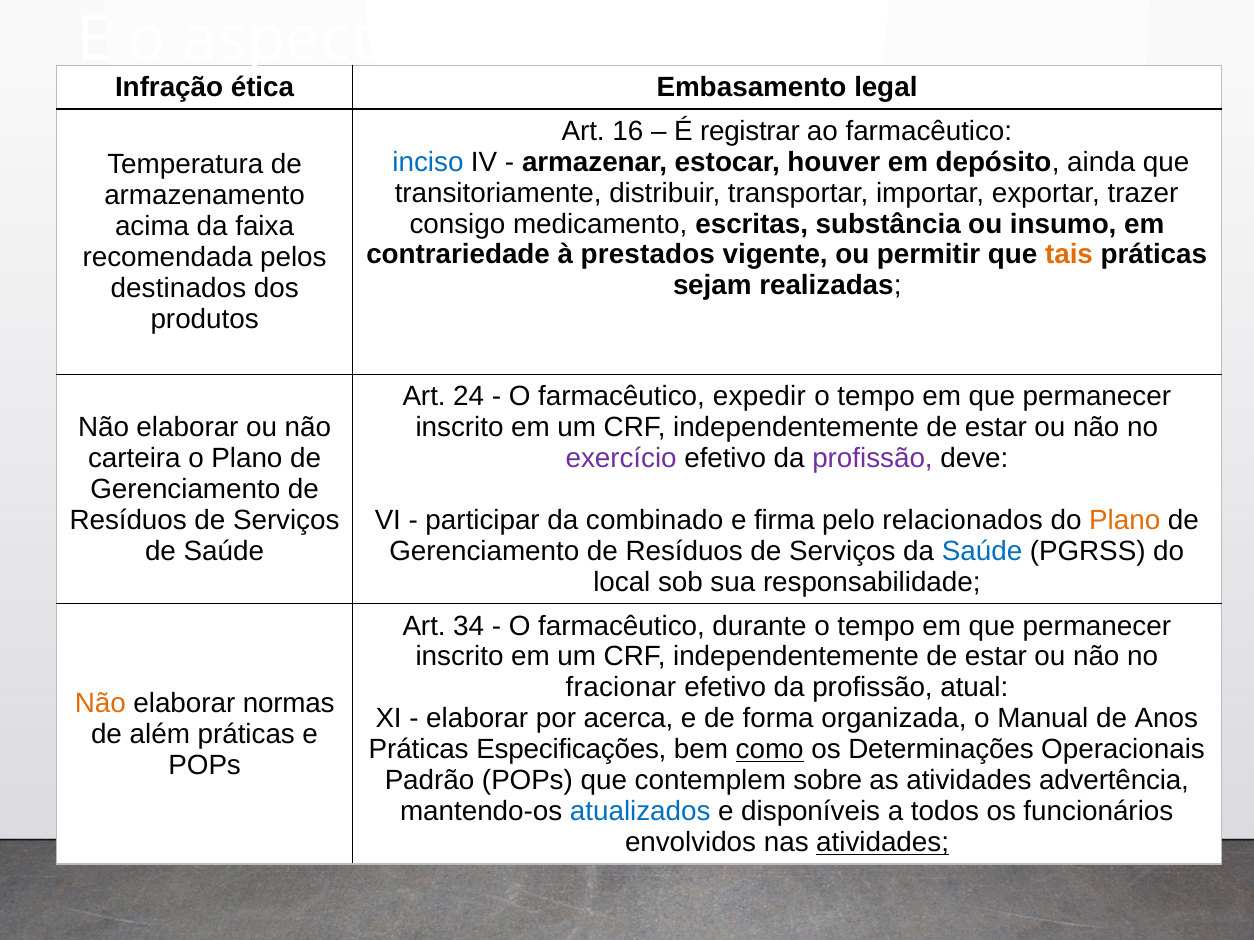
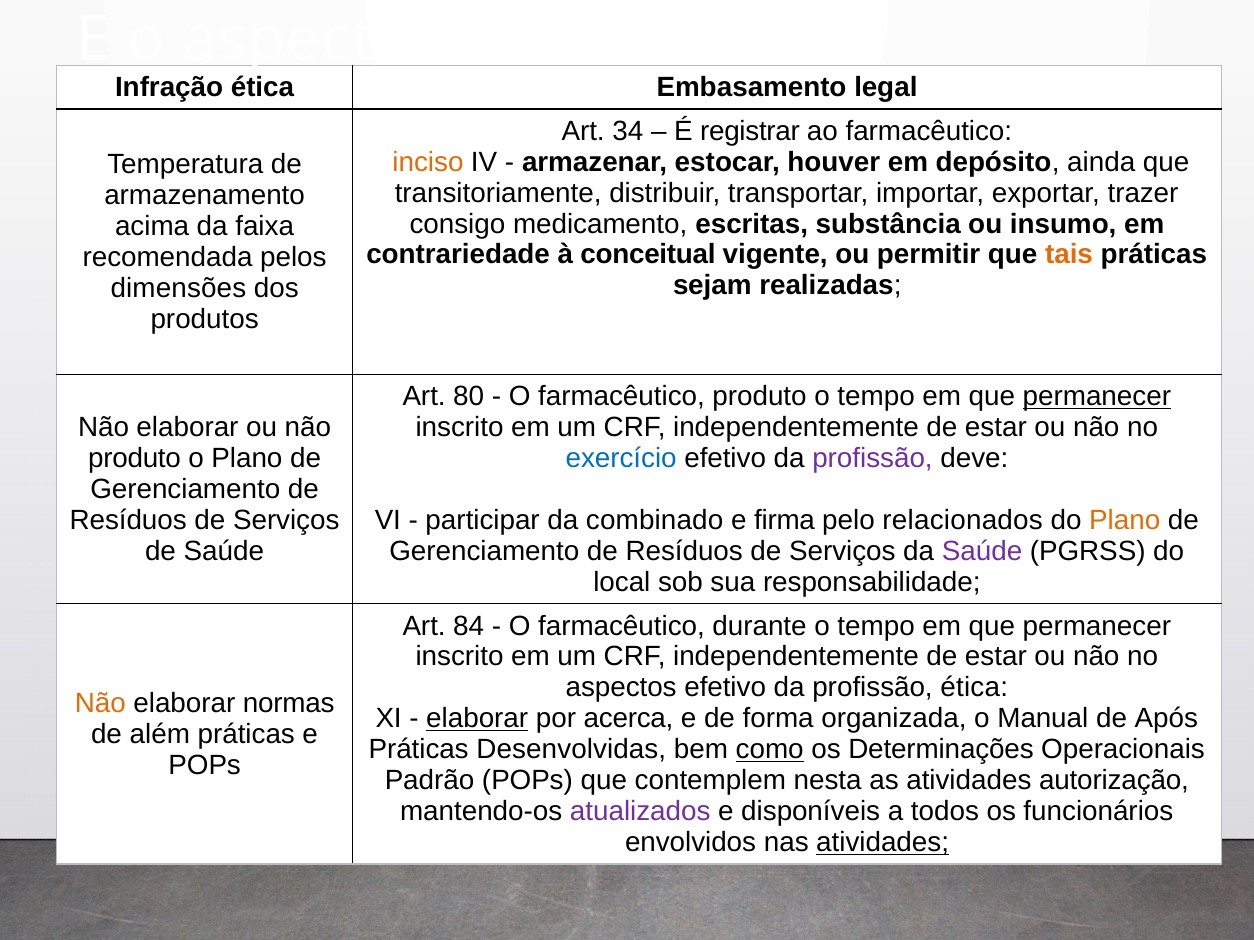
16: 16 -> 34 (628, 131)
inciso colour: blue -> orange (428, 162)
prestados: prestados -> conceitual (648, 255)
destinados: destinados -> dimensões (178, 289)
24: 24 -> 80 (469, 397)
farmacêutico expedir: expedir -> produto (760, 397)
permanecer underline: none -> present (1097, 397)
carteira: carteira -> produto (134, 459)
exercício colour: purple -> blue (621, 459)
Saúde colour: blue -> purple (982, 552)
34: 34 -> 84 (469, 626)
fracionar: fracionar -> aspectos (621, 688)
profissão atual: atual -> ética (974, 688)
elaborar underline: none -> present (477, 719)
Anos: Anos -> Após (1166, 719)
Especificações: Especificações -> Desenvolvidas (571, 750)
sobre: sobre -> nesta (828, 781)
advertência: advertência -> autorização (1114, 781)
atualizados colour: blue -> purple (640, 812)
